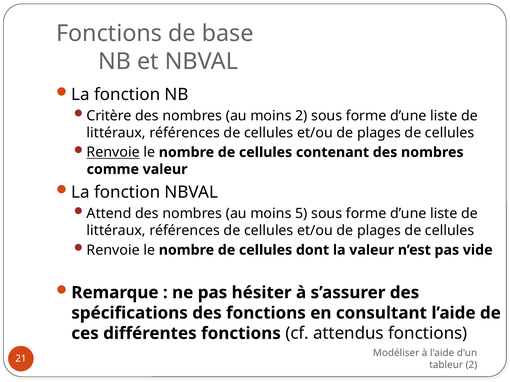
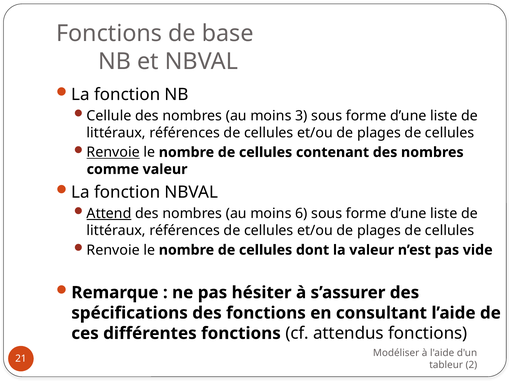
Critère: Critère -> Cellule (109, 116)
moins 2: 2 -> 3 (301, 116)
Attend underline: none -> present (109, 214)
5: 5 -> 6 (301, 214)
